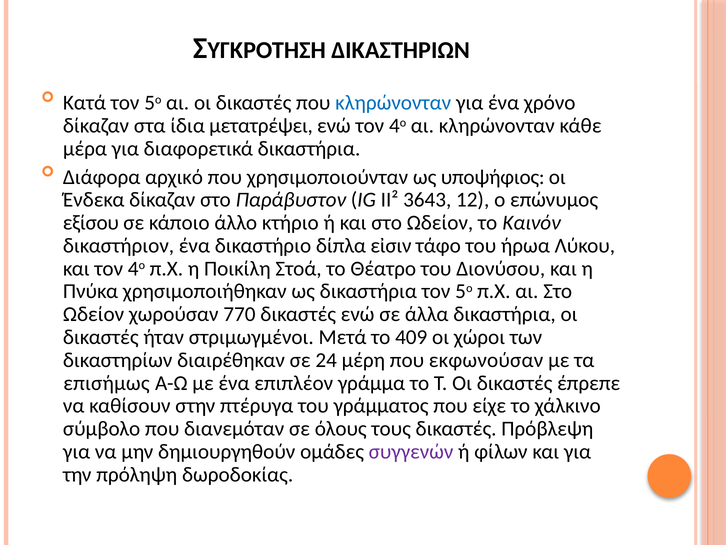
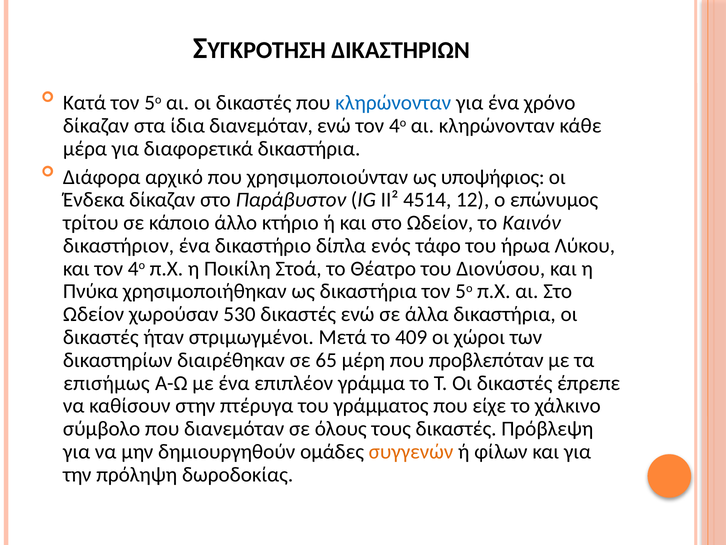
ίδια μετατρέψει: μετατρέψει -> διανεμόταν (261, 126)
3643: 3643 -> 4514 (427, 200)
εξίσου: εξίσου -> τρίτου (91, 223)
εἰσιν: εἰσιν -> ενός (391, 245)
770: 770 -> 530 (239, 314)
24: 24 -> 65 (326, 360)
εκφωνούσαν: εκφωνούσαν -> προβλεπόταν (486, 360)
συγγενών colour: purple -> orange (411, 451)
